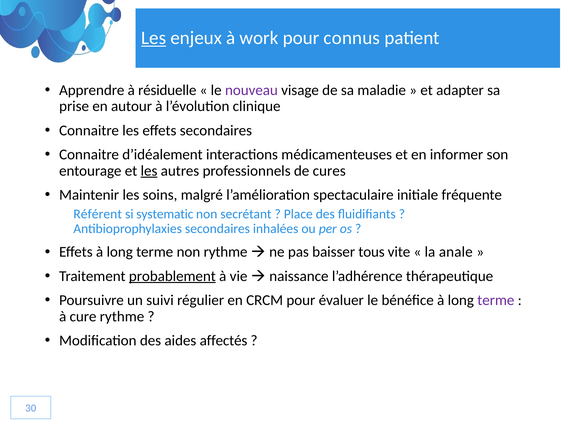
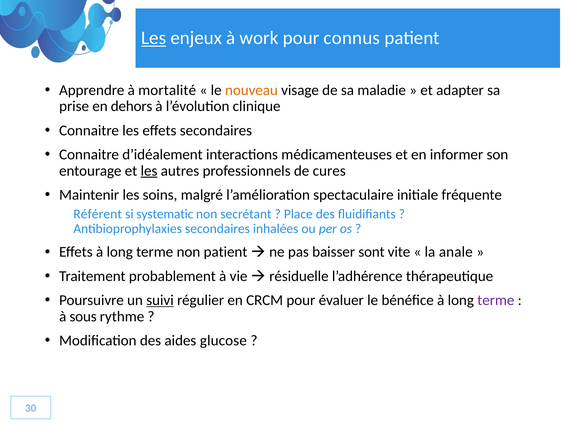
résiduelle: résiduelle -> mortalité (167, 90)
nouveau colour: purple -> orange (251, 90)
autour: autour -> dehors (132, 106)
non rythme: rythme -> patient (226, 252)
tous: tous -> sont (372, 252)
probablement underline: present -> none (172, 276)
naissance: naissance -> résiduelle (299, 276)
suivi underline: none -> present (160, 301)
cure: cure -> sous (83, 317)
affectés: affectés -> glucose (223, 341)
